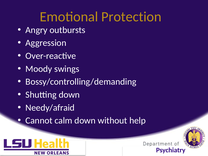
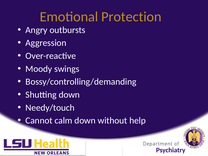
Needy/afraid: Needy/afraid -> Needy/touch (50, 108)
